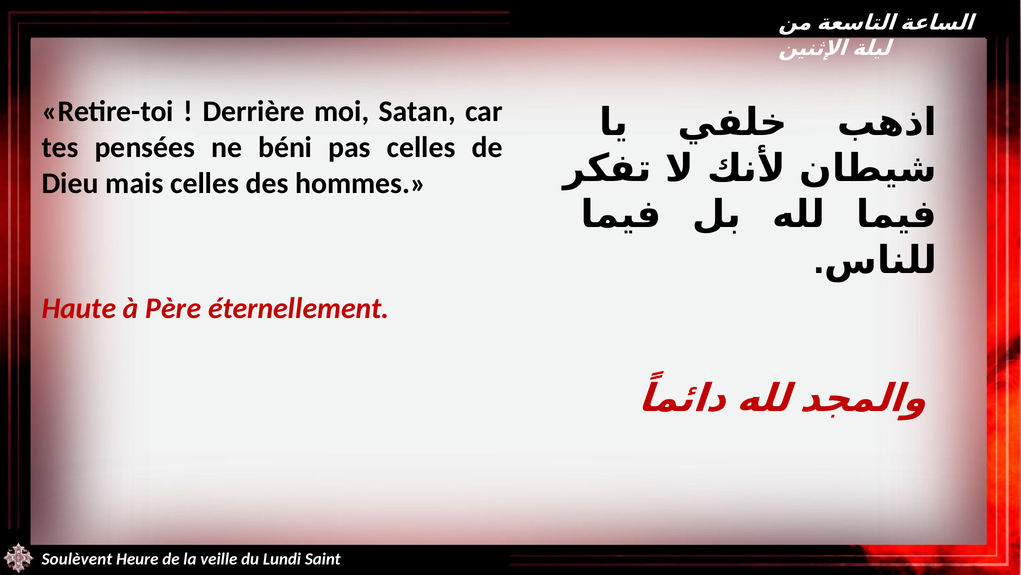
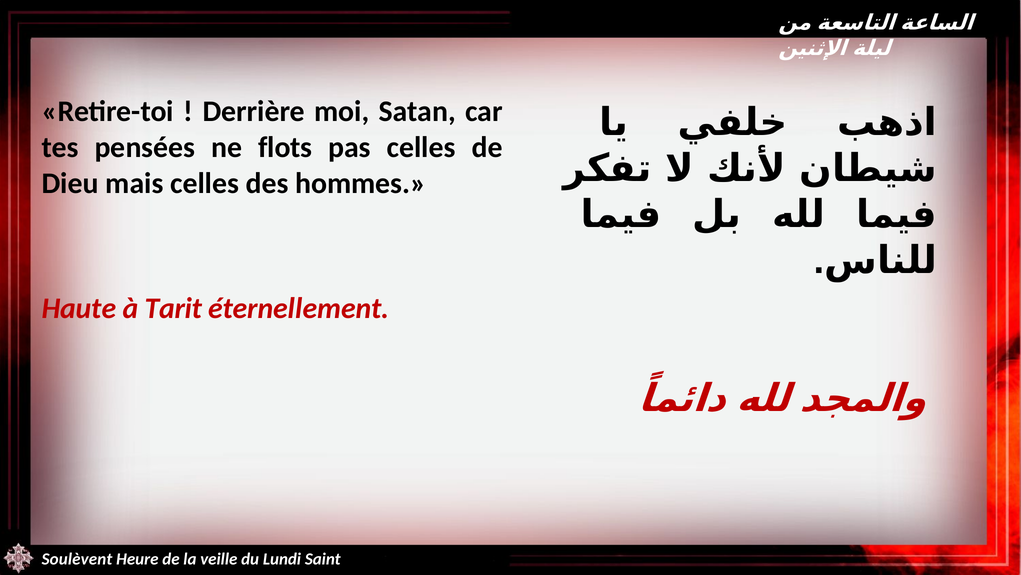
béni: béni -> flots (285, 147)
Père: Père -> Tarit (173, 308)
